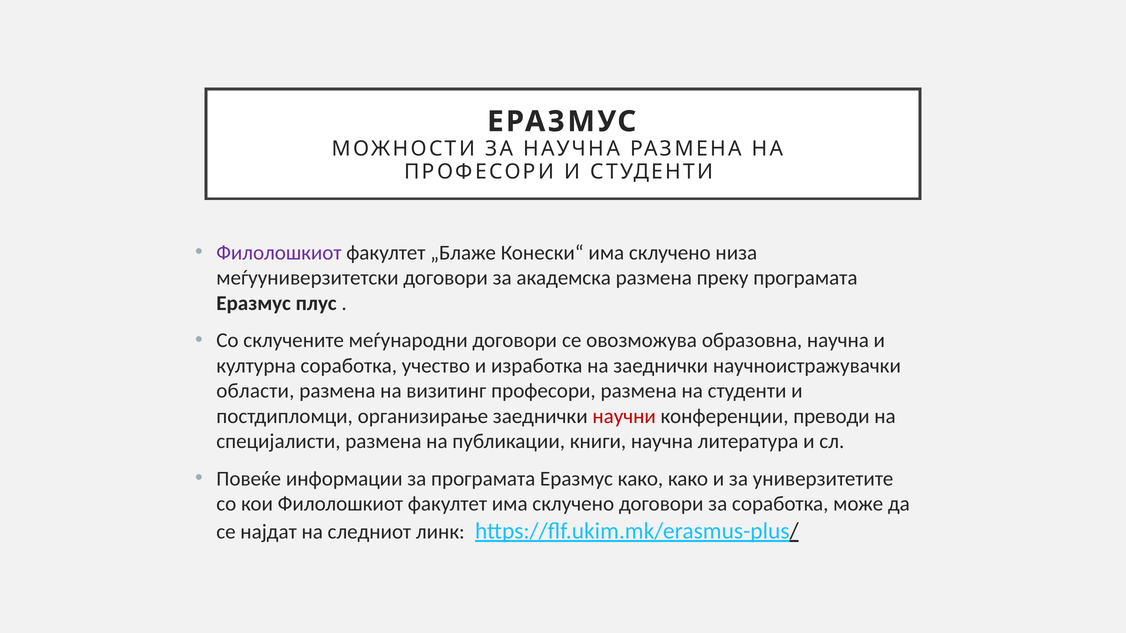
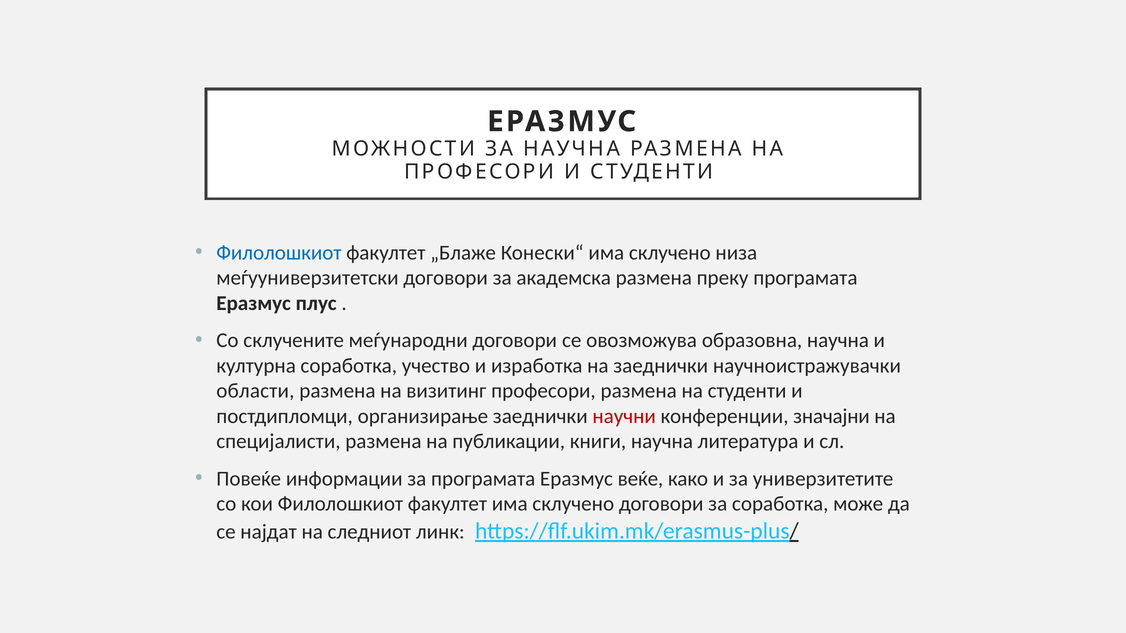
Филолошкиот colour: purple -> blue (279, 253)
преводи: преводи -> значајни (831, 416)
Еразмус како: како -> веќе (640, 479)
